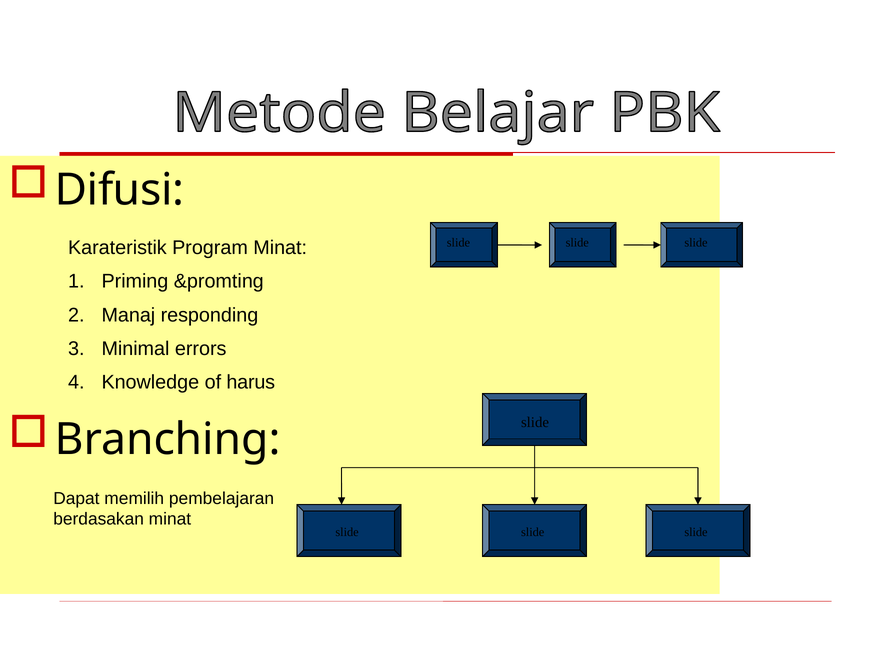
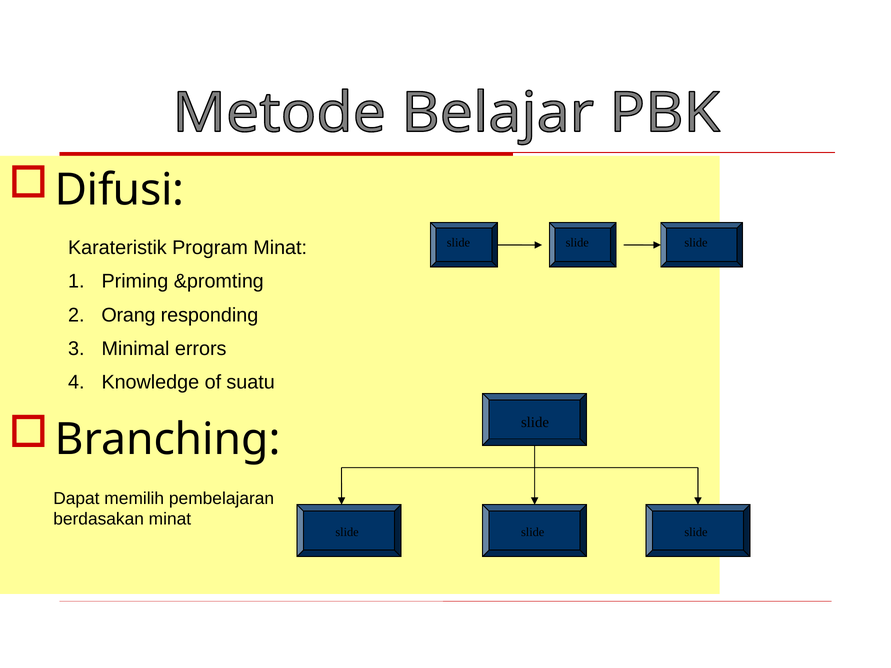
Manaj: Manaj -> Orang (128, 315)
harus: harus -> suatu (251, 382)
